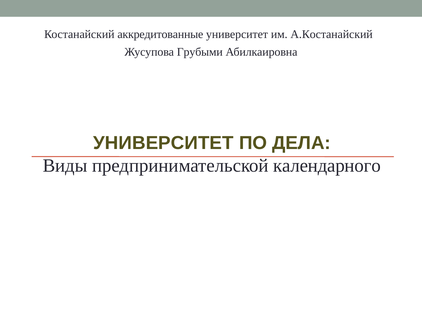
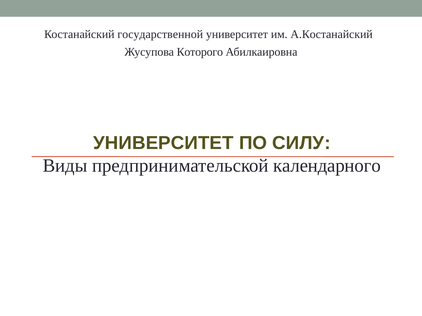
аккредитованные: аккредитованные -> государственной (160, 34)
Грубыми: Грубыми -> Которого (200, 52)
ДЕЛА: ДЕЛА -> СИЛУ (301, 143)
